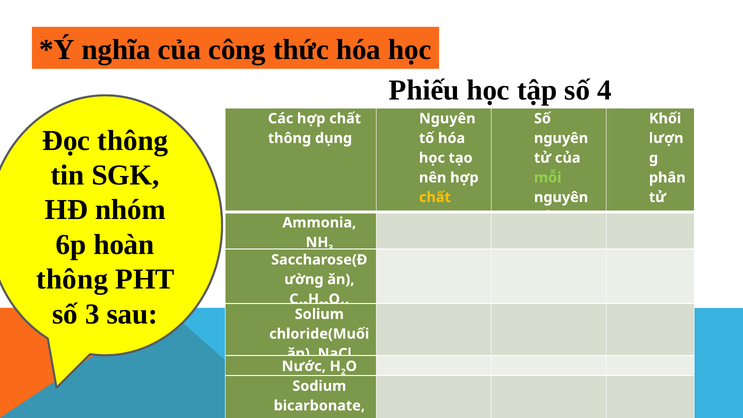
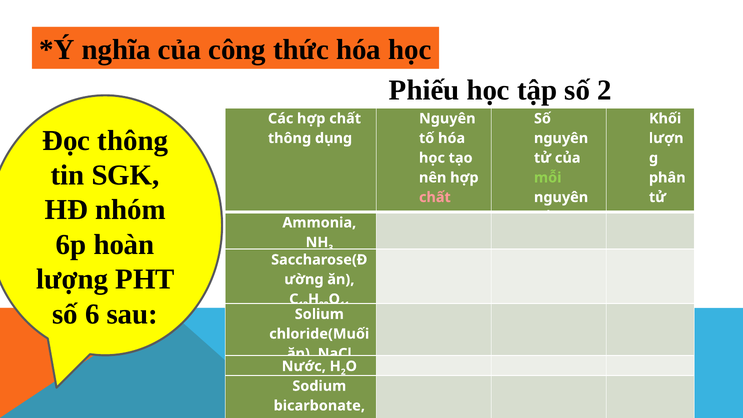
số 4: 4 -> 2 (604, 90)
chất colour: yellow -> pink (435, 197)
thông: thông -> lượng (72, 279)
số 3: 3 -> 6 (92, 314)
